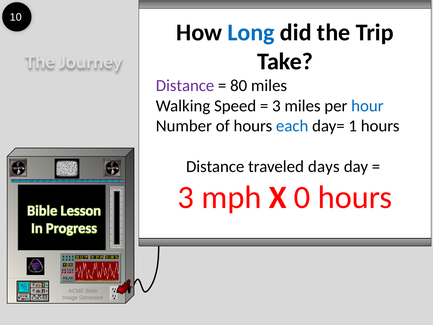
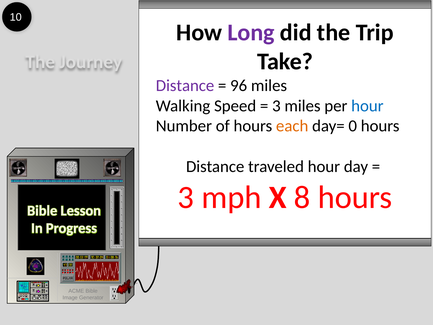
Long colour: blue -> purple (251, 33)
80: 80 -> 96 (239, 86)
each colour: blue -> orange (292, 126)
1: 1 -> 0 (353, 126)
traveled days: days -> hour (324, 166)
0: 0 -> 8 (302, 197)
